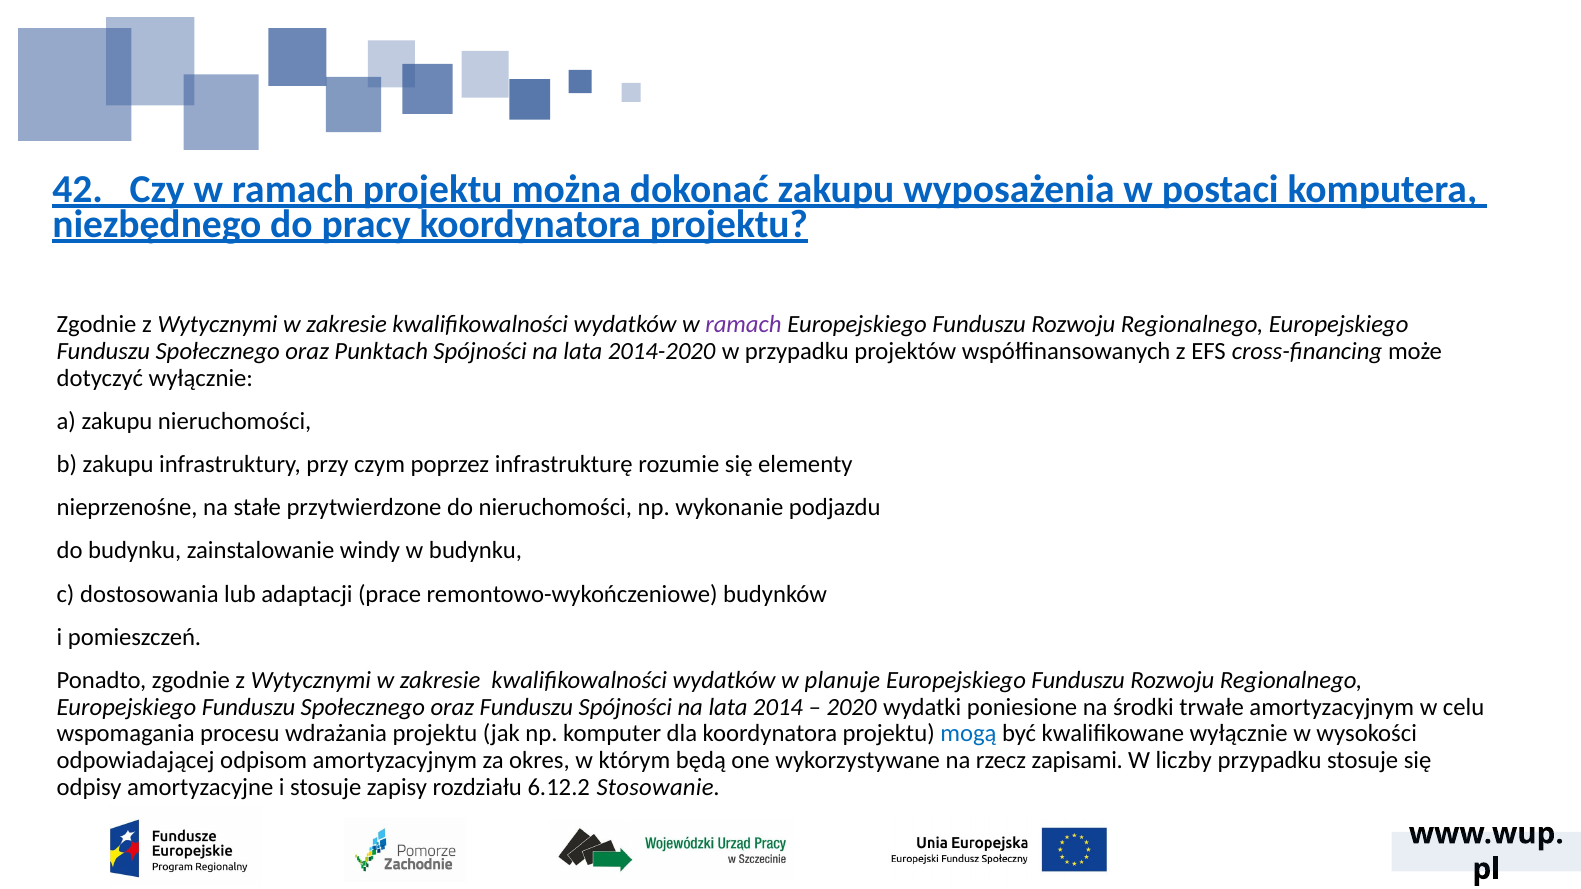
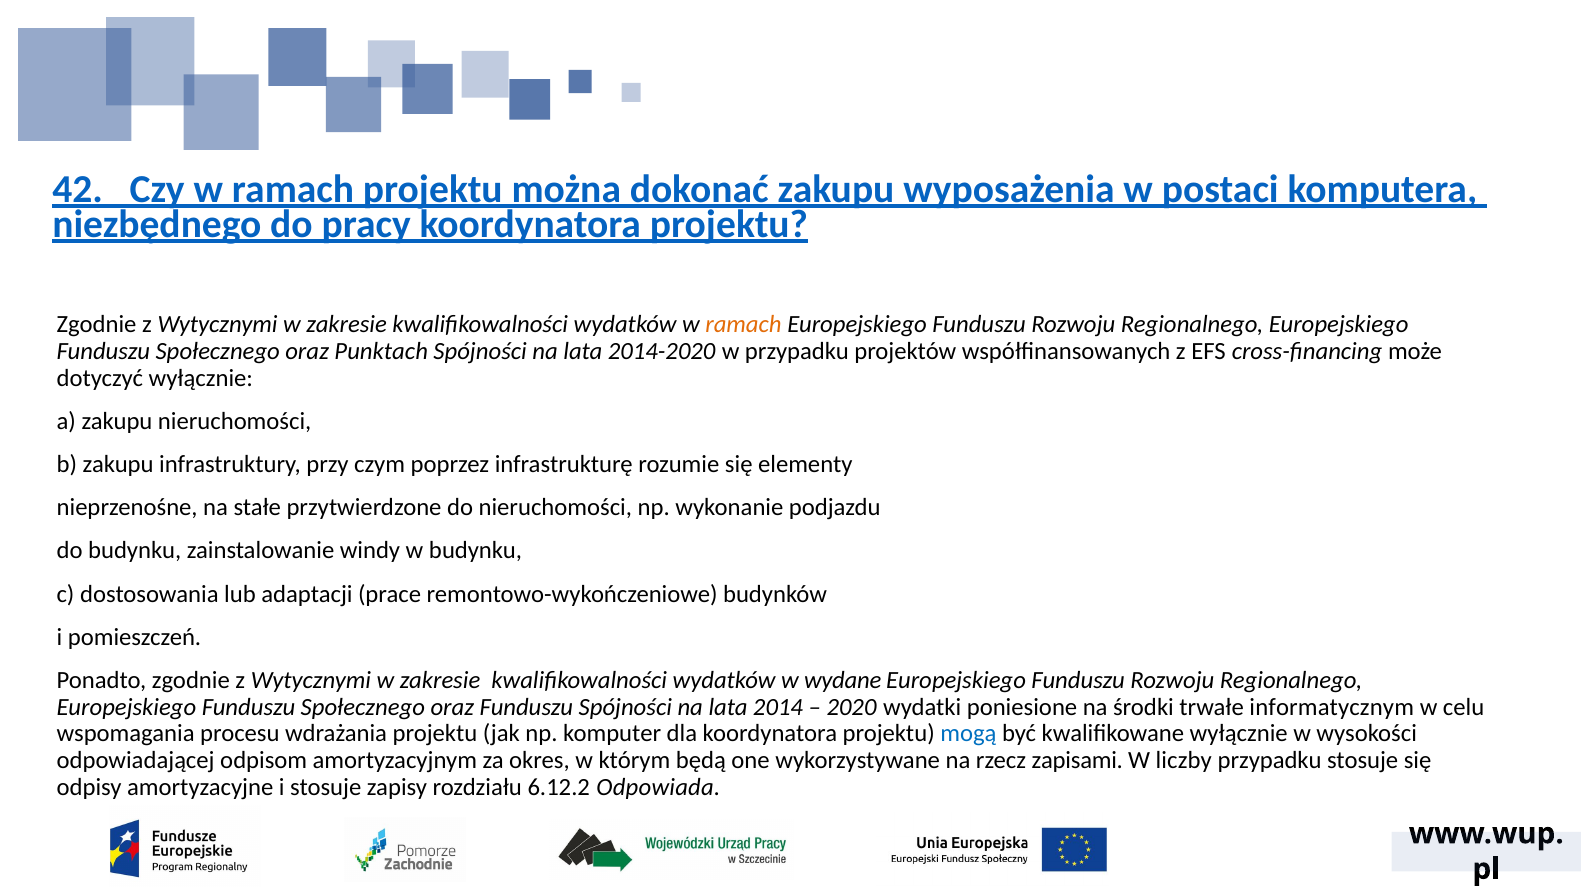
ramach colour: purple -> orange (743, 325)
planuje: planuje -> wydane (843, 681)
trwałe amortyzacyjnym: amortyzacyjnym -> informatycznym (1332, 707)
Stosowanie: Stosowanie -> Odpowiada (658, 787)
